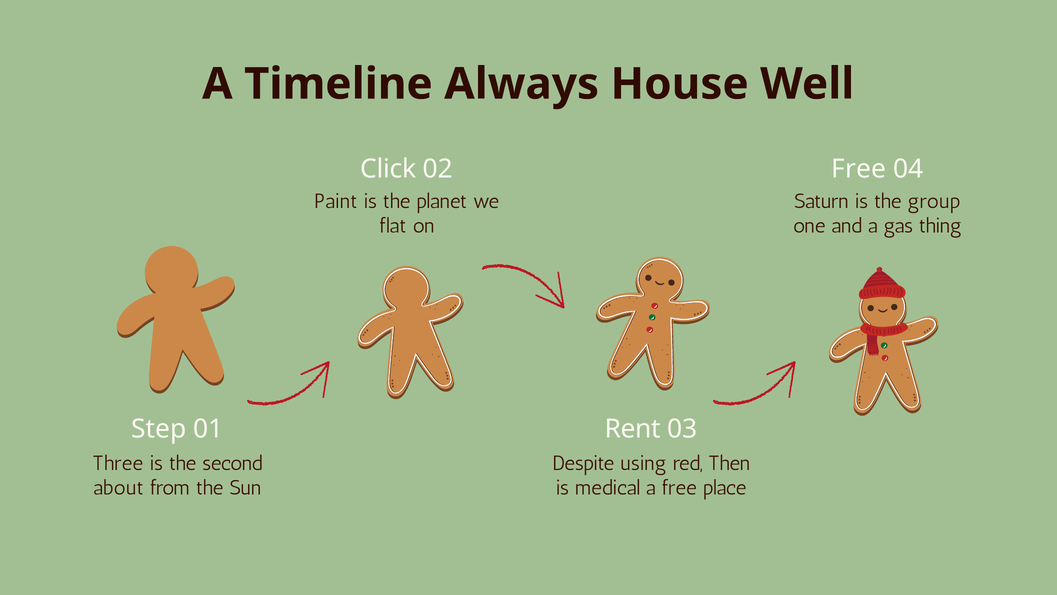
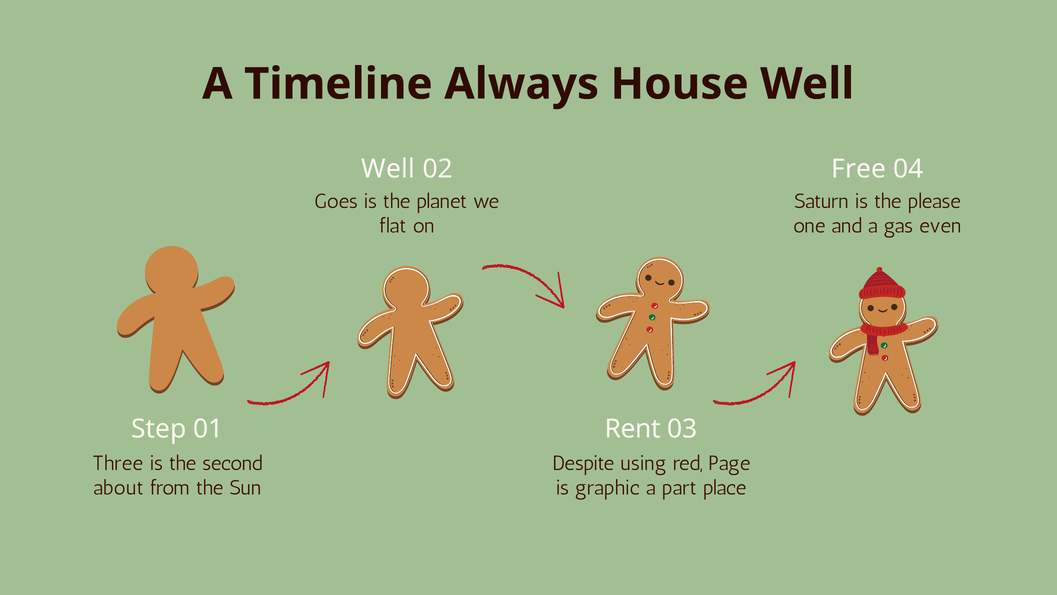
Click: Click -> Well (388, 169)
Paint: Paint -> Goes (336, 201)
group: group -> please (934, 201)
thing: thing -> even (940, 226)
Then: Then -> Page (729, 463)
medical: medical -> graphic (607, 488)
a free: free -> part (679, 488)
